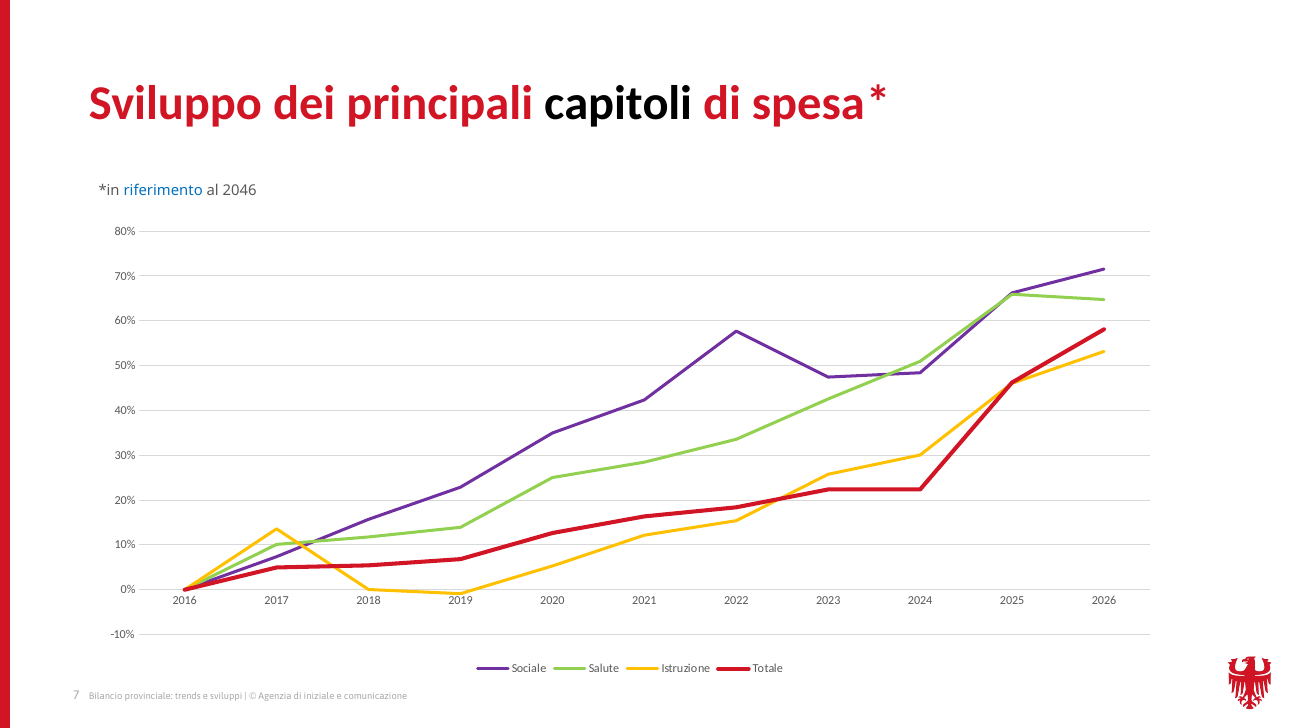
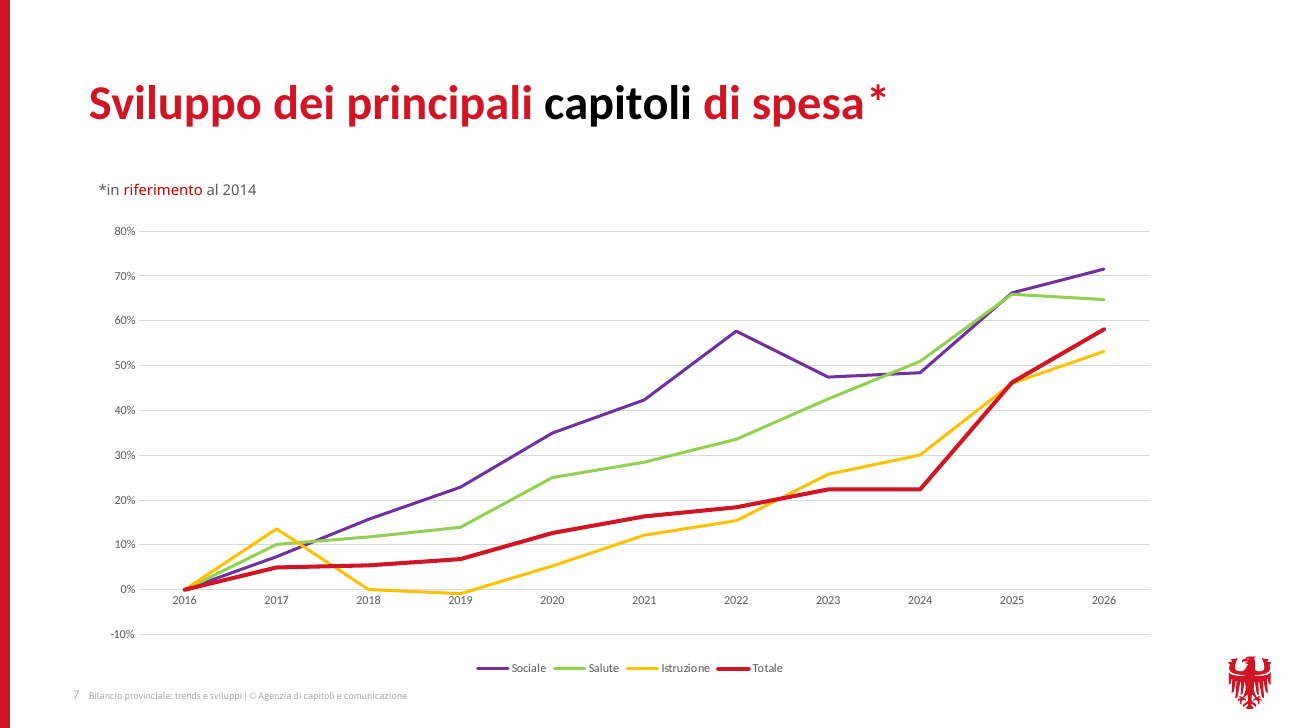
riferimento colour: blue -> red (163, 190)
2046: 2046 -> 2014 (240, 190)
di iniziale: iniziale -> capitoli (319, 697)
